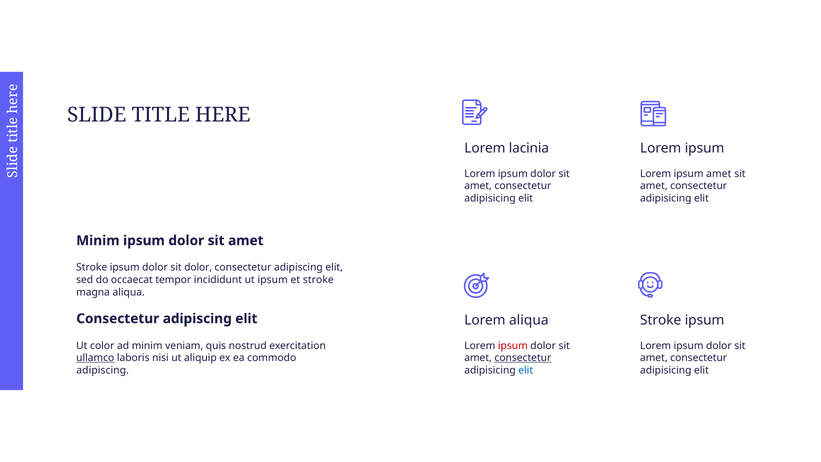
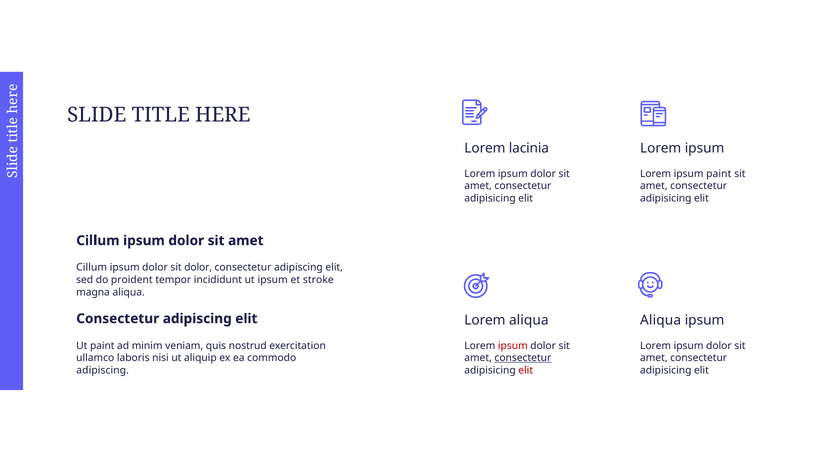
ipsum amet: amet -> paint (719, 174)
Minim: Minim -> Cillum (98, 241)
Stroke: Stroke -> Cillum (92, 267)
occaecat: occaecat -> proident (132, 280)
Stroke: Stroke -> Aliqua (661, 320)
Ut color: color -> paint (102, 346)
ullamco underline: present -> none (95, 358)
elit colour: blue -> red (526, 370)
